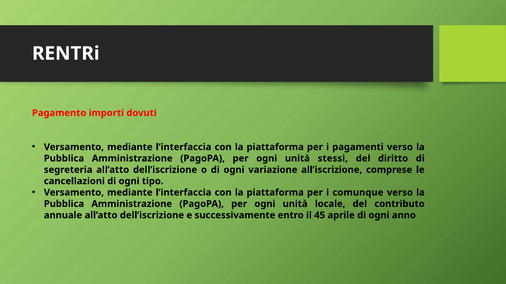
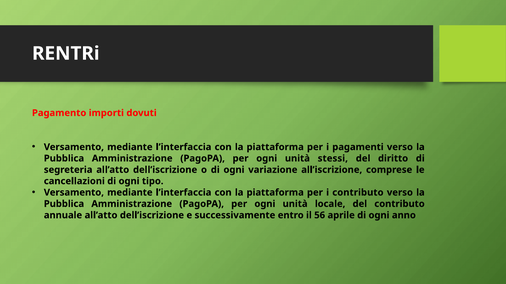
i comunque: comunque -> contributo (358, 193)
45: 45 -> 56 (320, 216)
